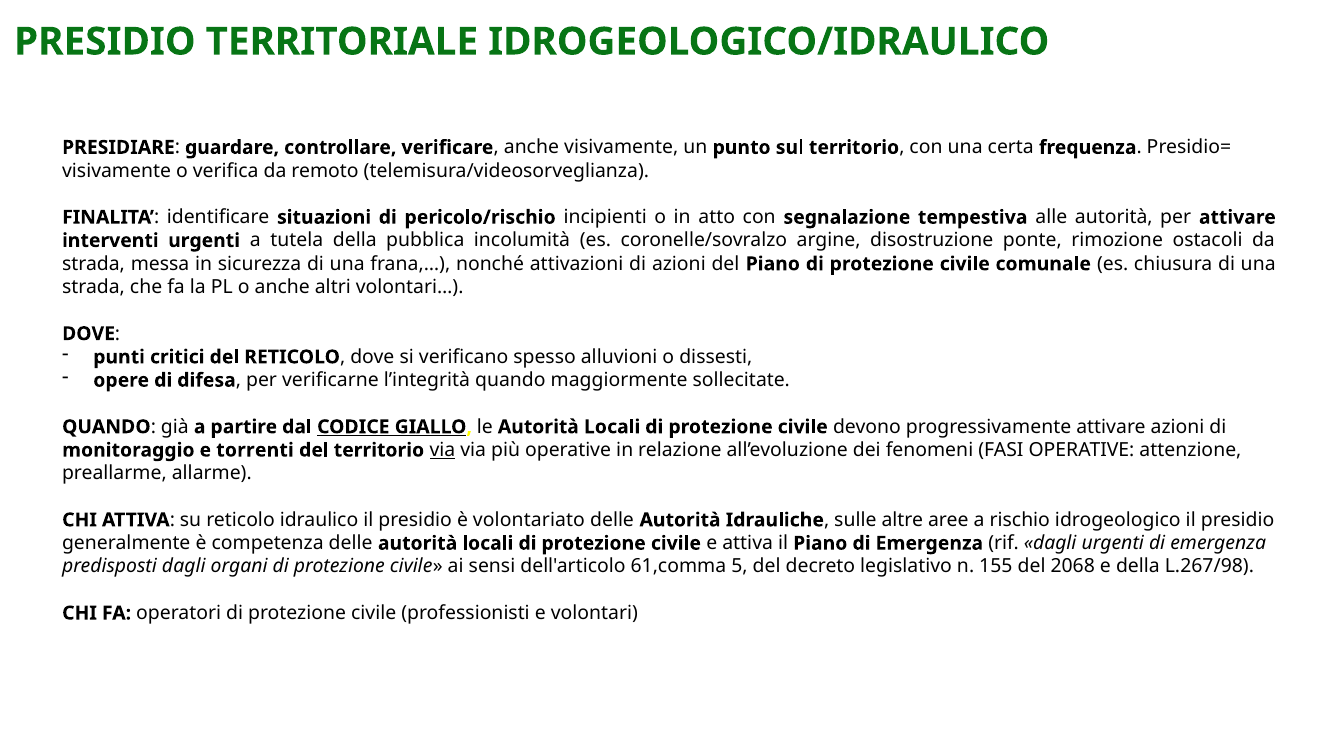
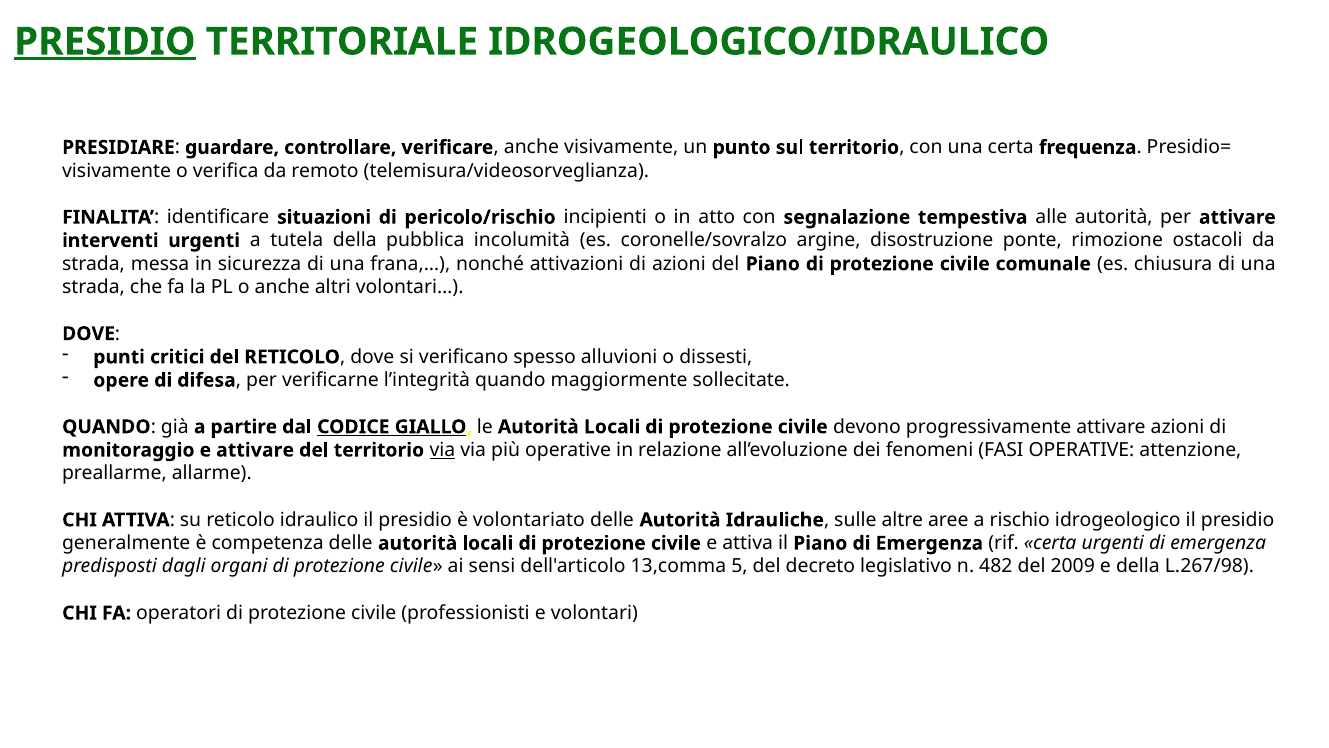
PRESIDIO underline: none -> present (105, 42)
e torrenti: torrenti -> attivare (255, 450)
rif dagli: dagli -> certa (1050, 543)
61,comma: 61,comma -> 13,comma (678, 566)
155: 155 -> 482 (996, 566)
2068: 2068 -> 2009 (1073, 566)
